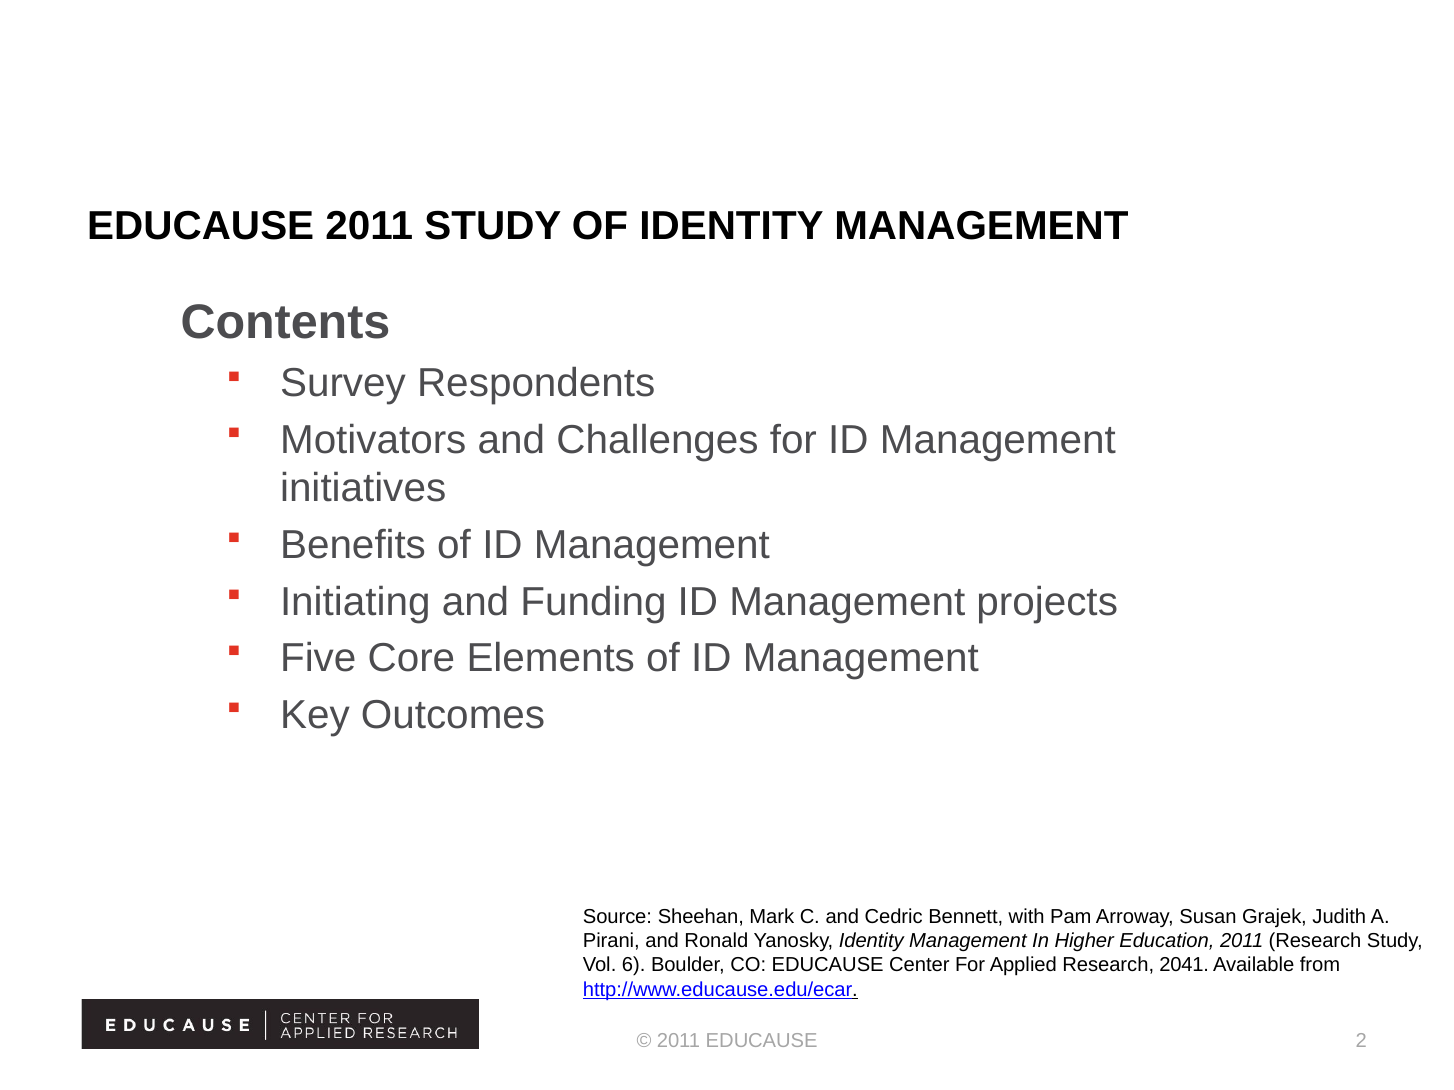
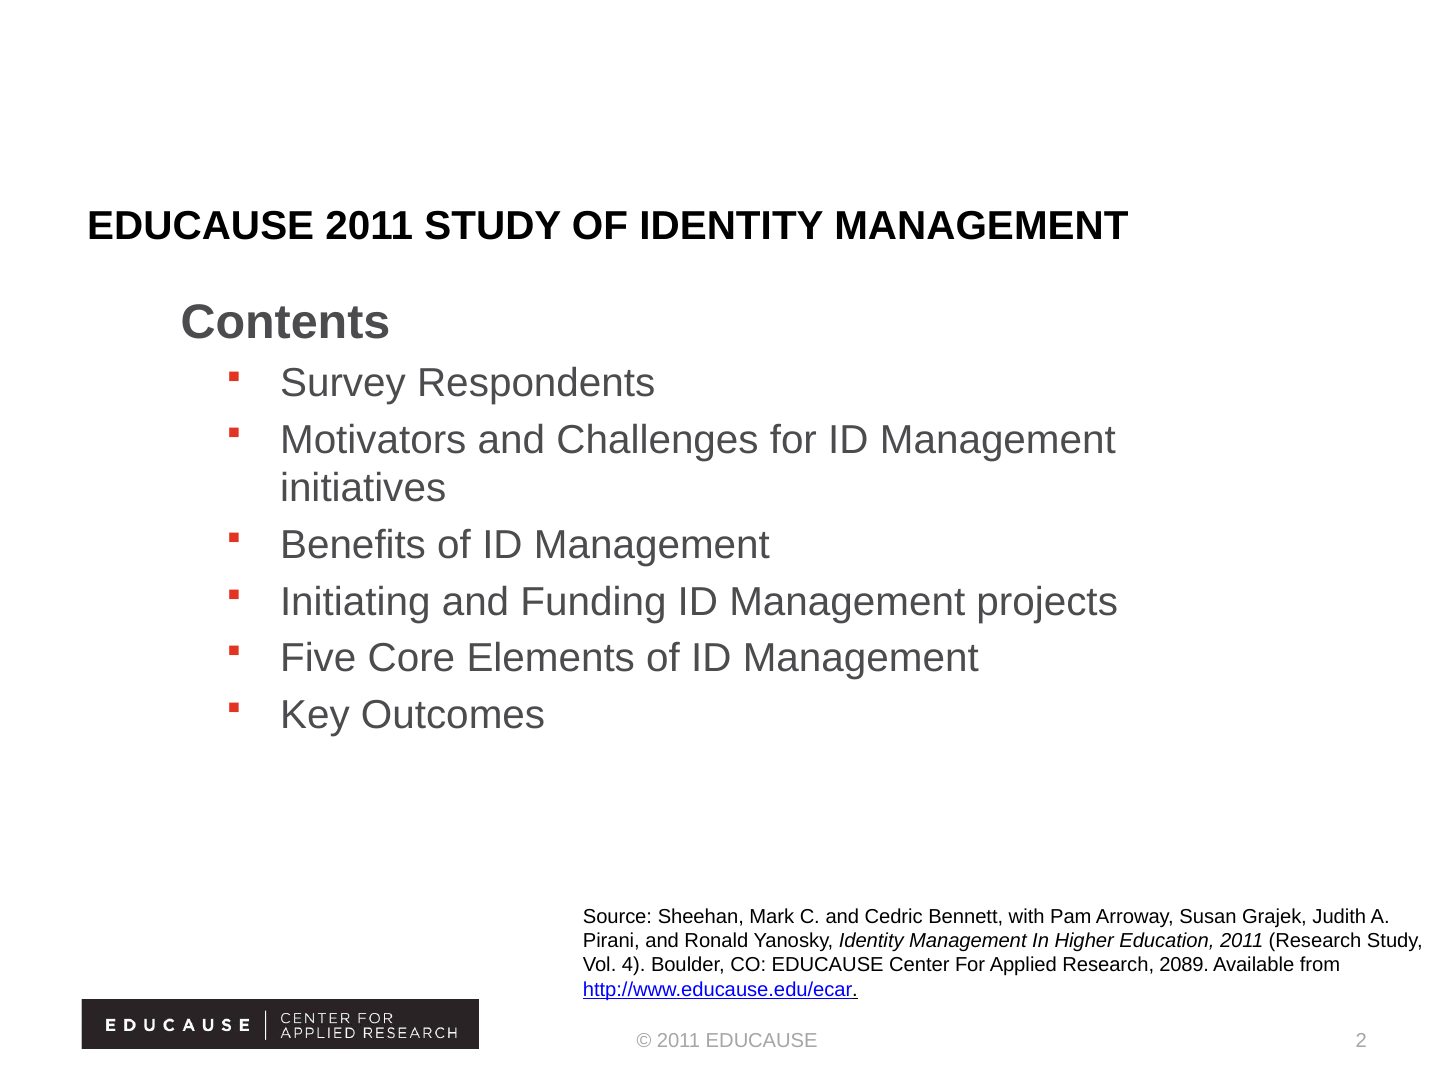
6: 6 -> 4 (634, 966)
2041: 2041 -> 2089 (1184, 966)
